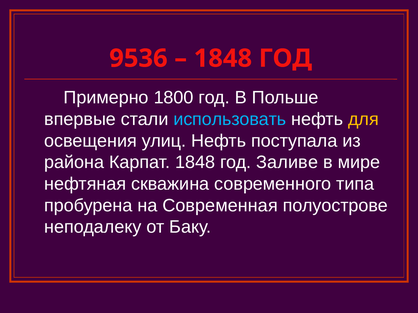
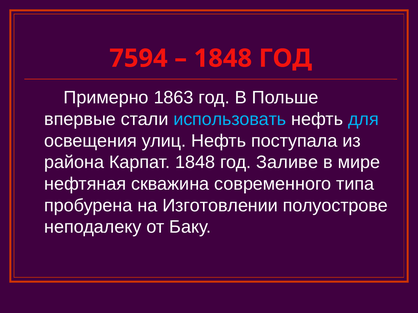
9536: 9536 -> 7594 (138, 58)
1800: 1800 -> 1863 (174, 98)
для colour: yellow -> light blue (363, 119)
Современная: Современная -> Изготовлении (220, 206)
